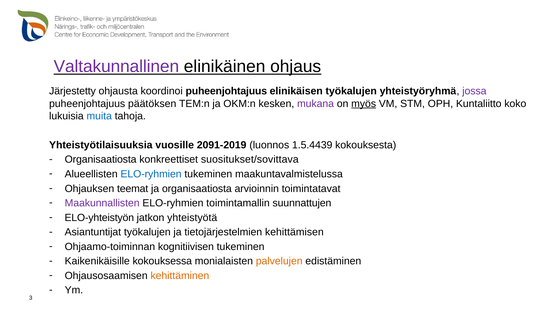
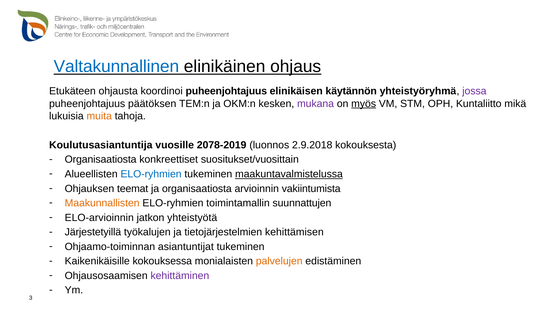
Valtakunnallinen colour: purple -> blue (116, 67)
Järjestetty: Järjestetty -> Etukäteen (72, 91)
elinikäisen työkalujen: työkalujen -> käytännön (351, 91)
koko: koko -> mikä (515, 104)
muita colour: blue -> orange (99, 116)
Yhteistyötilaisuuksia: Yhteistyötilaisuuksia -> Koulutusasiantuntija (101, 145)
2091-2019: 2091-2019 -> 2078-2019 (222, 145)
1.5.4439: 1.5.4439 -> 2.9.2018 (312, 145)
suositukset/sovittava: suositukset/sovittava -> suositukset/vuosittain (250, 160)
maakuntavalmistelussa underline: none -> present (289, 174)
toimintatavat: toimintatavat -> vakiintumista (311, 189)
Maakunnallisten colour: purple -> orange (102, 203)
ELO-yhteistyön: ELO-yhteistyön -> ELO-arvioinnin (99, 218)
Asiantuntijat: Asiantuntijat -> Järjestetyillä (93, 232)
kognitiivisen: kognitiivisen -> asiantuntijat (186, 247)
kehittäminen colour: orange -> purple (180, 276)
